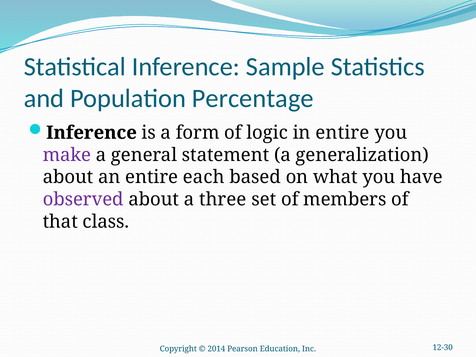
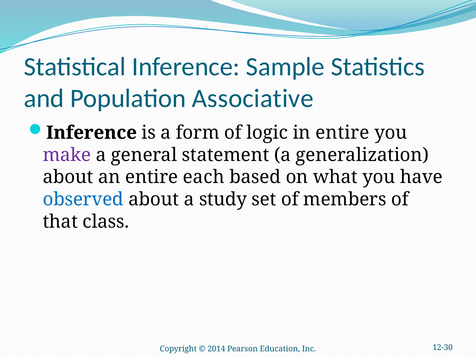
Percentage: Percentage -> Associative (253, 98)
observed colour: purple -> blue (83, 199)
three: three -> study (223, 199)
